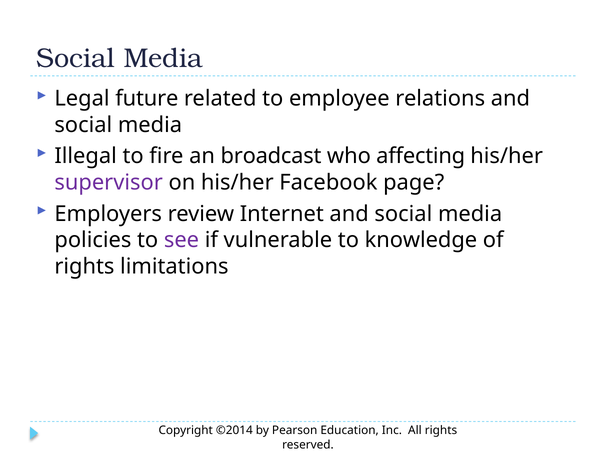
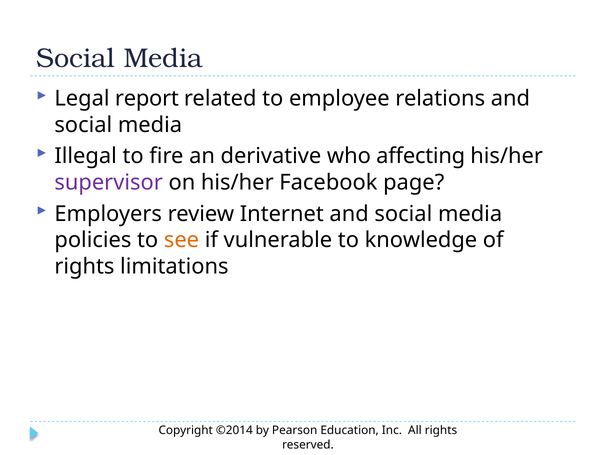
future: future -> report (147, 98)
broadcast: broadcast -> derivative (271, 156)
see colour: purple -> orange (181, 240)
